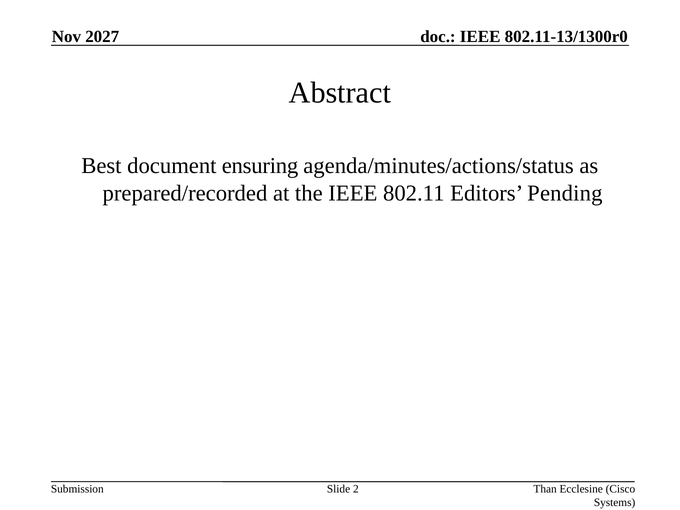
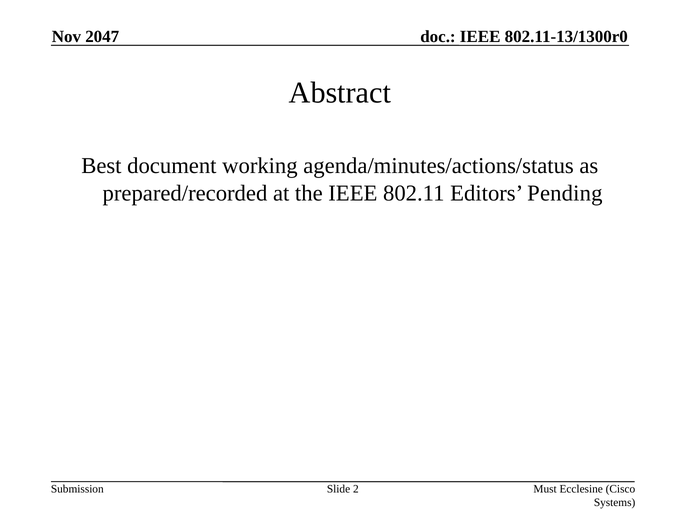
2027: 2027 -> 2047 (102, 37)
ensuring: ensuring -> working (260, 166)
Than: Than -> Must (545, 489)
